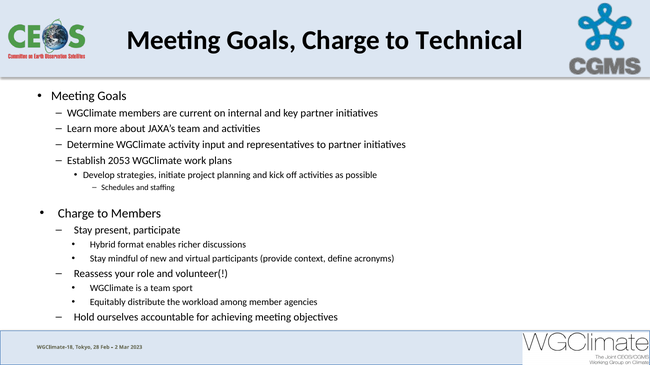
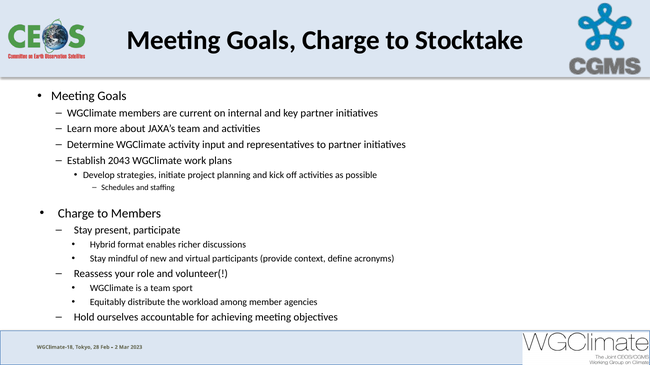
Technical: Technical -> Stocktake (469, 40)
2053: 2053 -> 2043 (119, 161)
